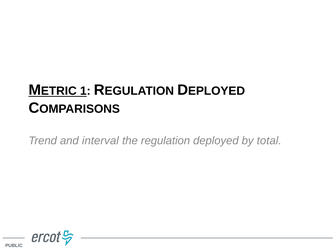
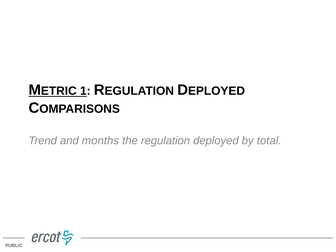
interval: interval -> months (100, 141)
